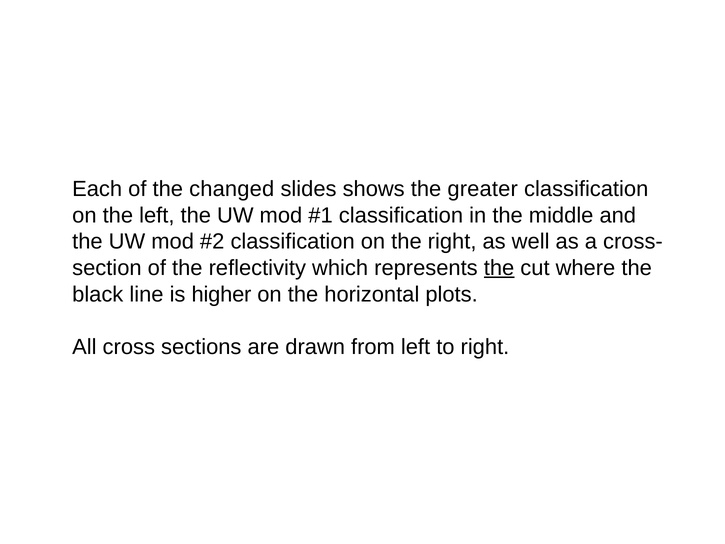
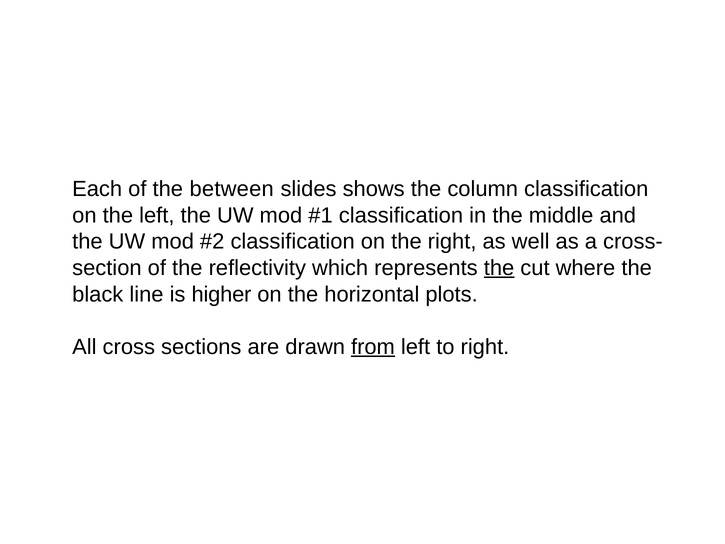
changed: changed -> between (232, 189)
greater: greater -> column (483, 189)
from underline: none -> present (373, 347)
